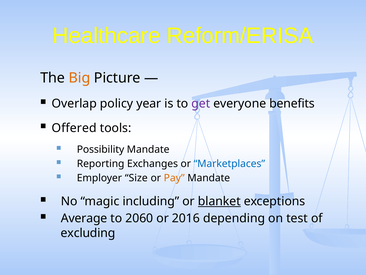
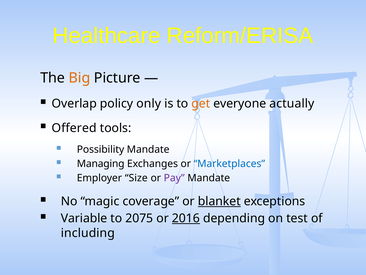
year: year -> only (149, 103)
get colour: purple -> orange (201, 103)
benefits: benefits -> actually (292, 103)
Reporting: Reporting -> Managing (101, 163)
Pay colour: orange -> purple (174, 178)
including: including -> coverage (151, 201)
Average: Average -> Variable (84, 218)
2060: 2060 -> 2075 (139, 218)
2016 underline: none -> present (186, 218)
excluding: excluding -> including (88, 233)
